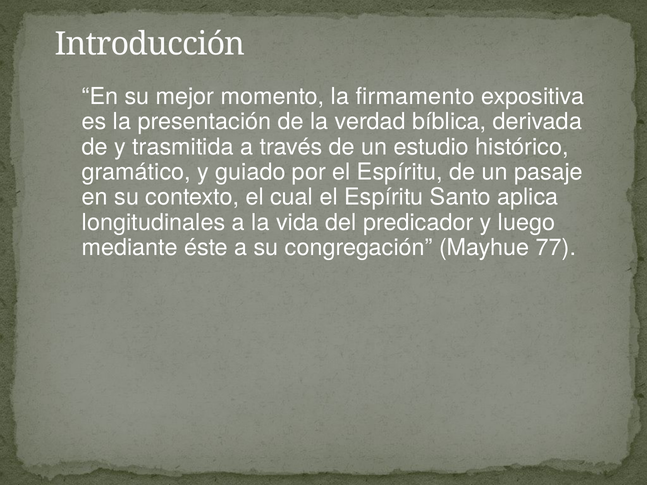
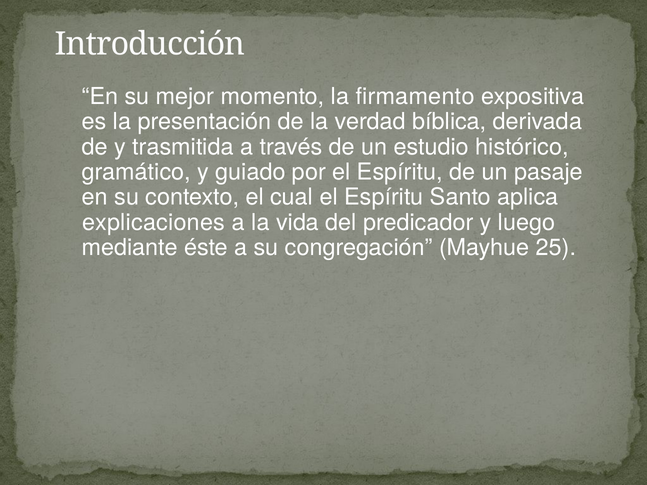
longitudinales: longitudinales -> explicaciones (154, 223)
77: 77 -> 25 (556, 248)
